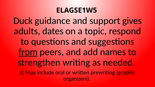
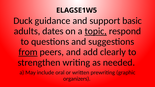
gives: gives -> basic (132, 21)
topic underline: none -> present (96, 31)
names: names -> clearly (113, 52)
